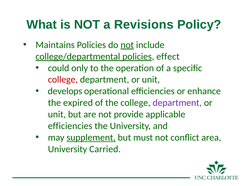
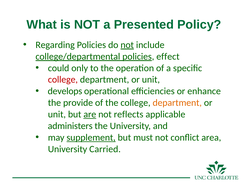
Revisions: Revisions -> Presented (144, 25)
Maintains: Maintains -> Regarding (55, 45)
expired: expired -> provide (78, 103)
department colour: purple -> orange (177, 103)
are underline: none -> present (90, 114)
provide: provide -> reflects (129, 114)
efficiencies: efficiencies -> administers (70, 126)
